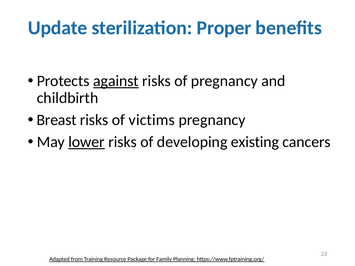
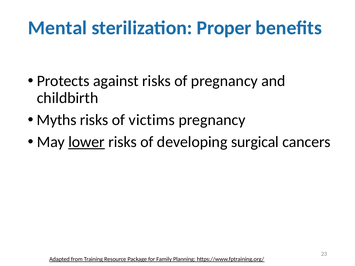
Update: Update -> Mental (58, 28)
against underline: present -> none (116, 81)
Breast: Breast -> Myths (57, 120)
existing: existing -> surgical (255, 142)
